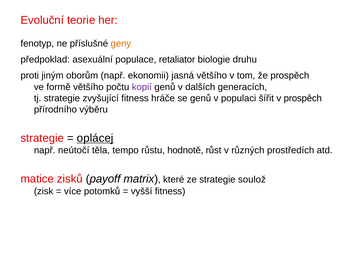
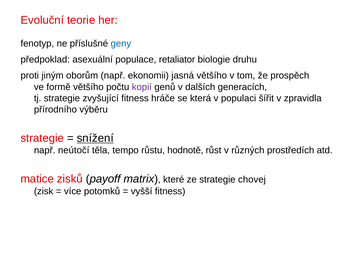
geny colour: orange -> blue (121, 44)
se genů: genů -> která (201, 98)
v prospěch: prospěch -> zpravidla (303, 98)
oplácej: oplácej -> snížení (95, 138)
soulož: soulož -> chovej (252, 180)
